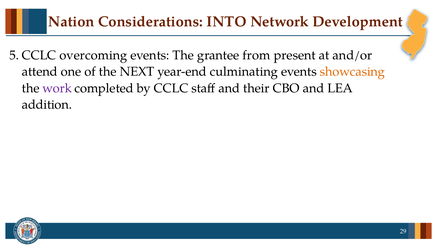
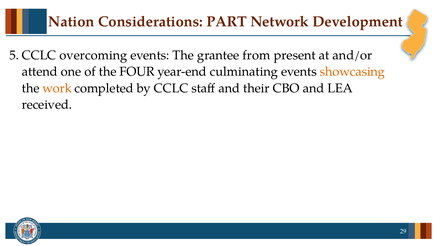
INTO: INTO -> PART (227, 22)
NEXT: NEXT -> FOUR (137, 72)
work colour: purple -> orange (57, 88)
addition: addition -> received (47, 105)
